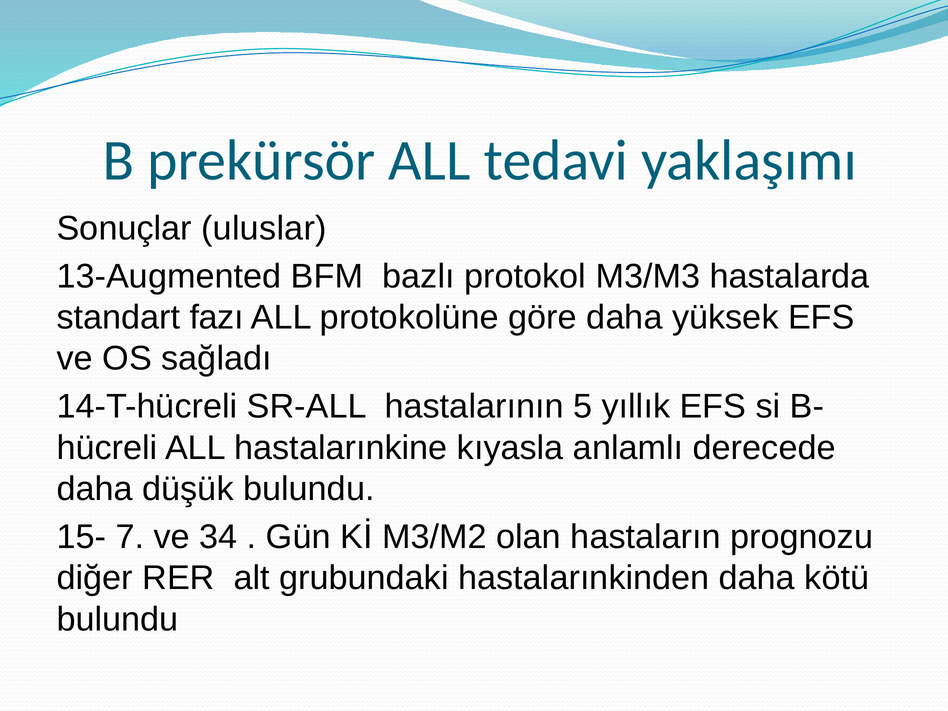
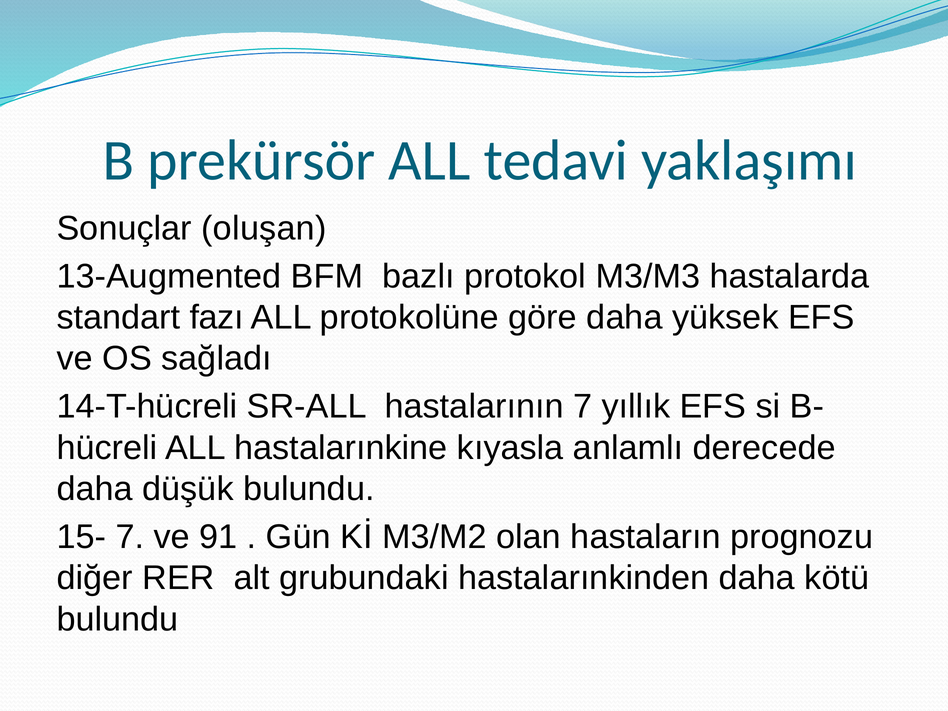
uluslar: uluslar -> oluşan (264, 228)
hastalarının 5: 5 -> 7 (583, 407)
34: 34 -> 91 (218, 537)
